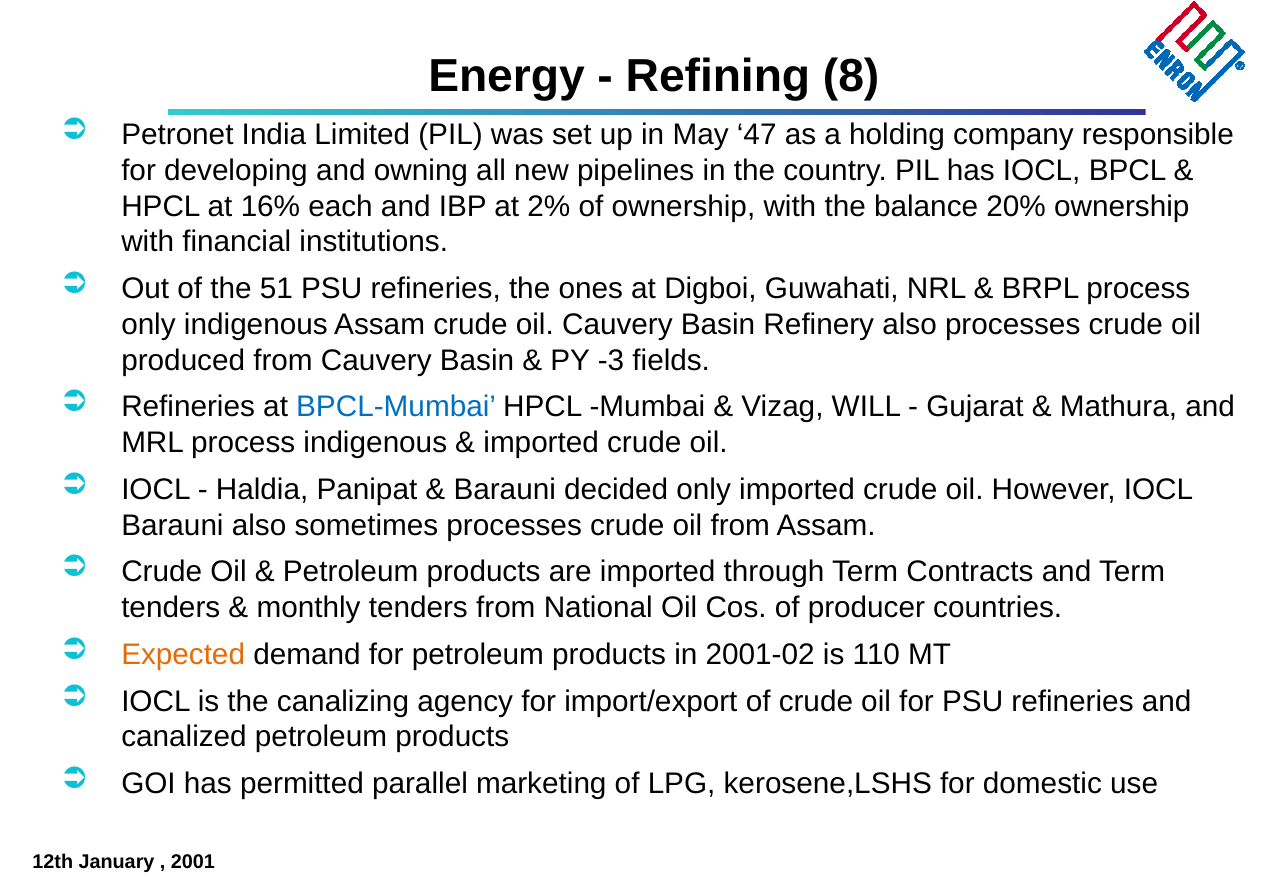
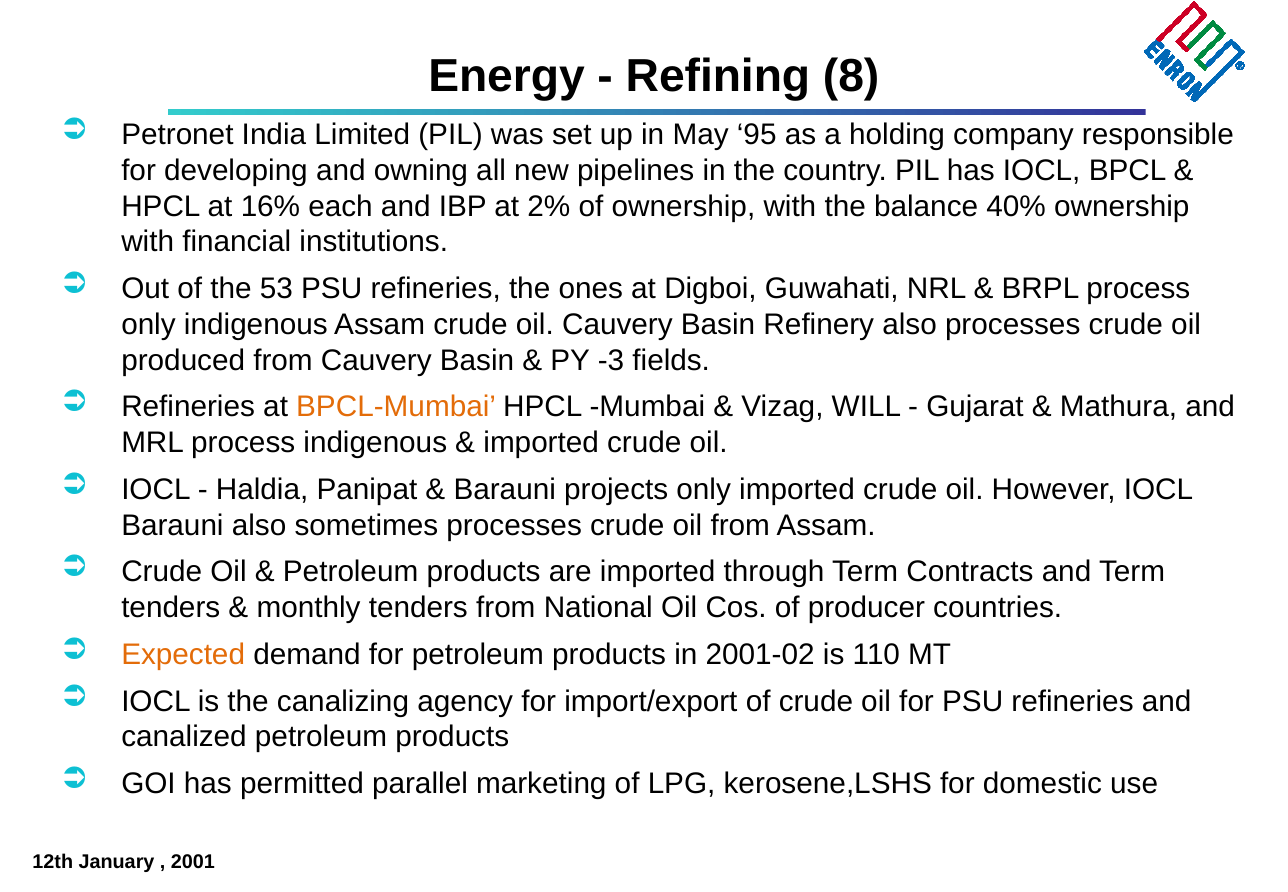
47: 47 -> 95 (757, 135)
20%: 20% -> 40% (1016, 206)
51: 51 -> 53 (276, 289)
BPCL-Mumbai colour: blue -> orange (396, 407)
decided: decided -> projects (616, 490)
